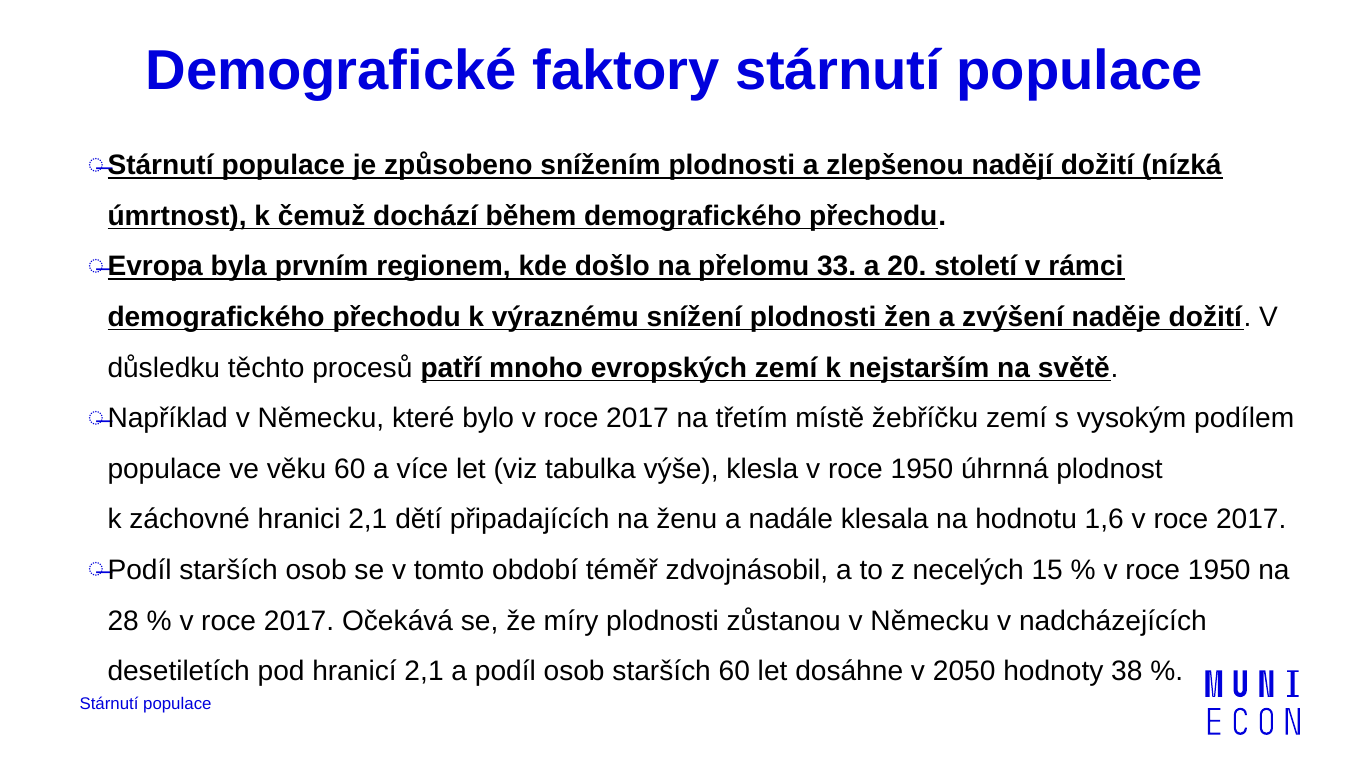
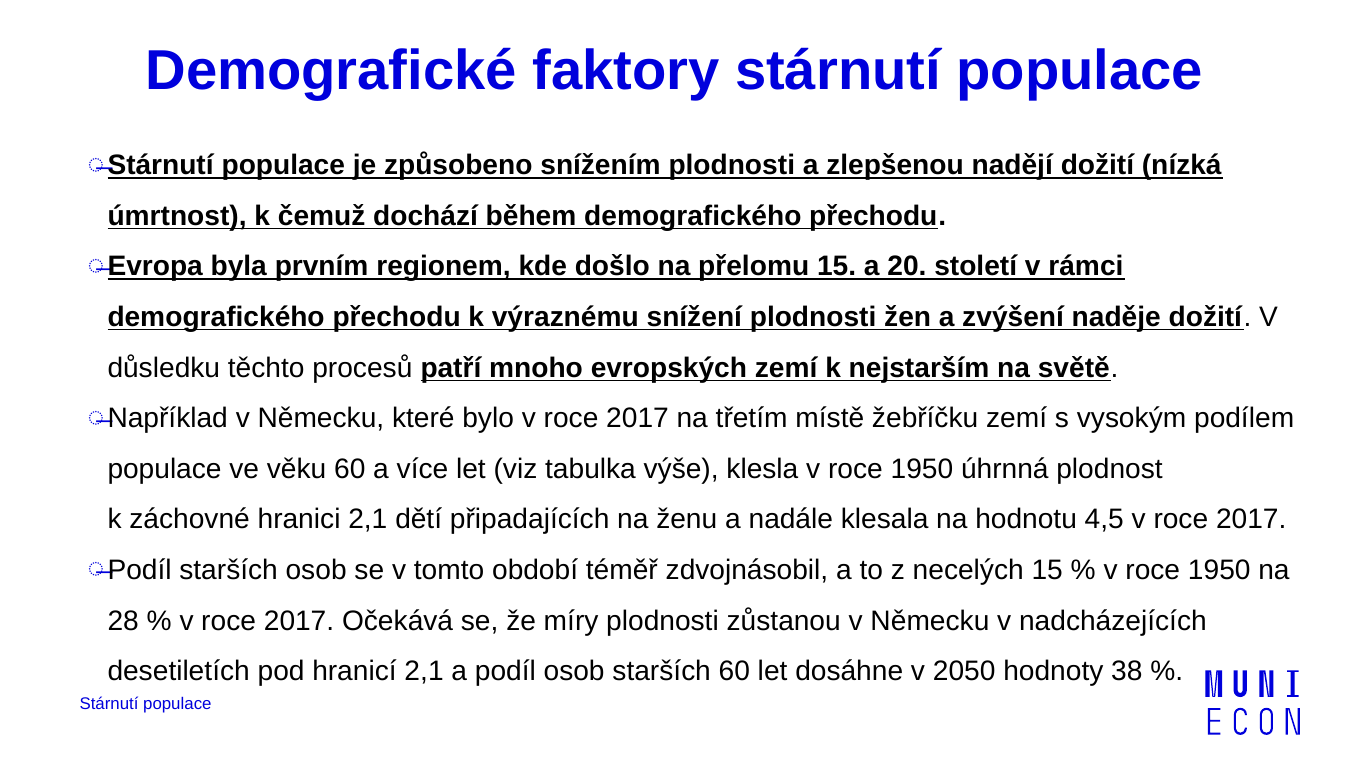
přelomu 33: 33 -> 15 (837, 267)
1,6: 1,6 -> 4,5 (1104, 520)
